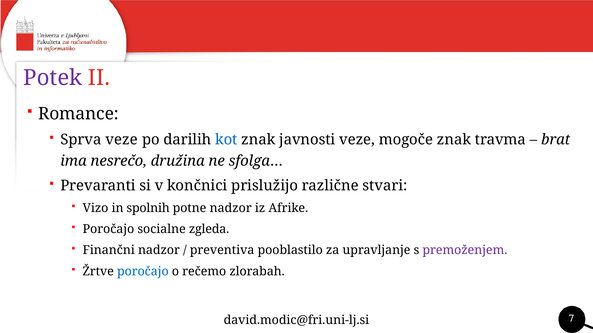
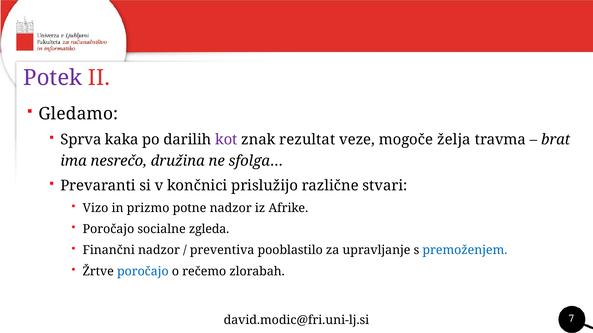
Romance: Romance -> Gledamo (78, 114)
Sprva veze: veze -> kaka (122, 140)
kot colour: blue -> purple (226, 140)
javnosti: javnosti -> rezultat (307, 140)
mogoče znak: znak -> želja (454, 140)
spolnih: spolnih -> prizmo (148, 208)
premoženjem colour: purple -> blue (465, 251)
